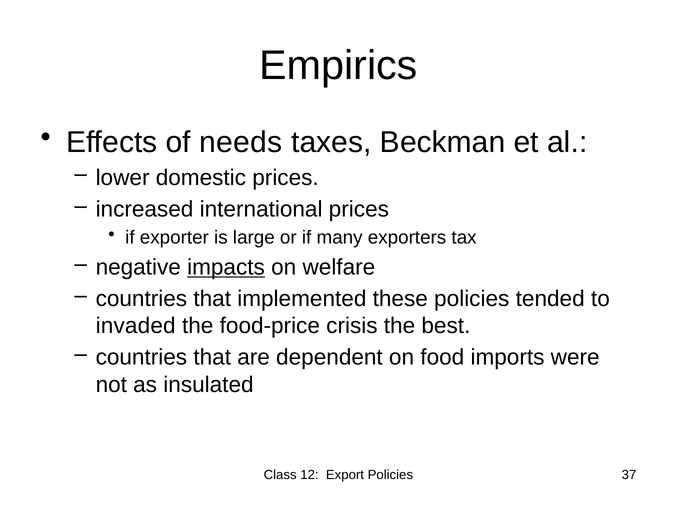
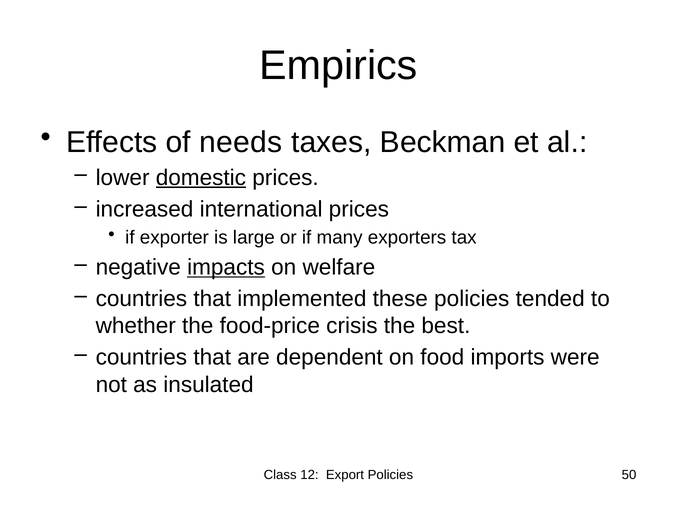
domestic underline: none -> present (201, 178)
invaded: invaded -> whether (136, 326)
37: 37 -> 50 (629, 475)
